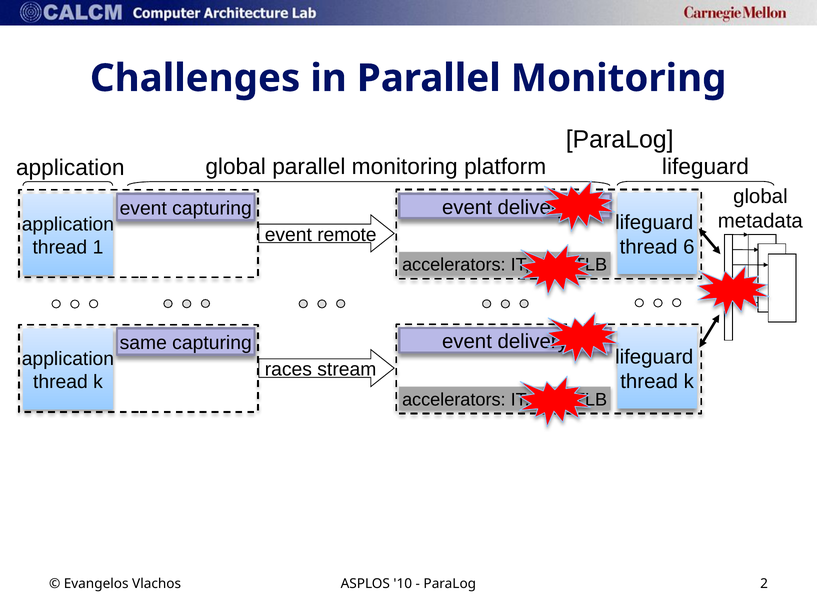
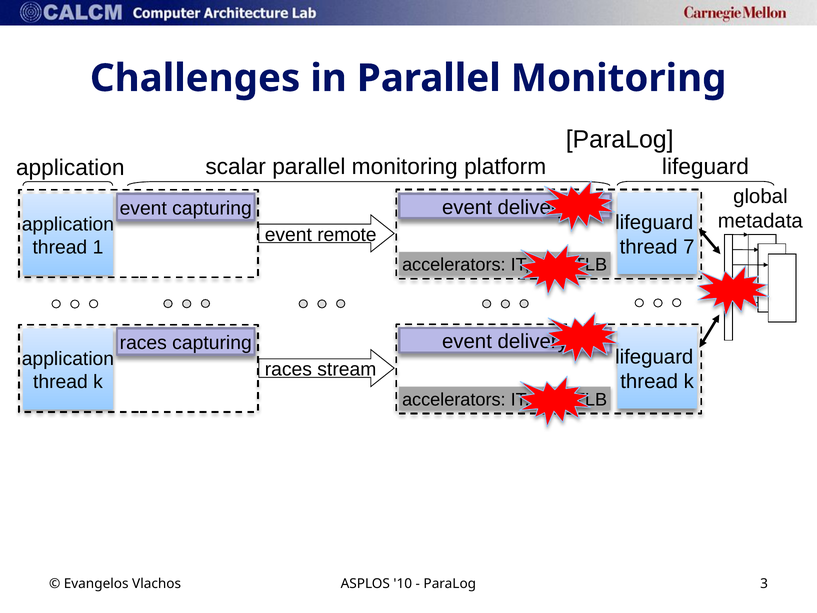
global: global -> scalar (236, 167)
6: 6 -> 7 (689, 247)
same: same -> races (143, 343)
2: 2 -> 3 (764, 584)
